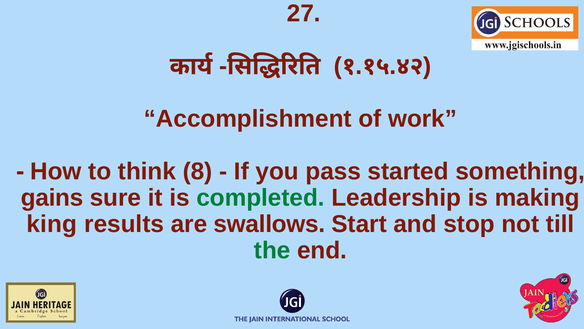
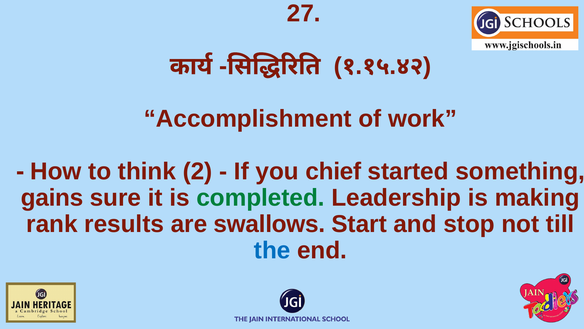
8: 8 -> 2 (198, 171)
pass: pass -> chief (333, 171)
king: king -> rank (52, 224)
the colour: green -> blue (272, 250)
